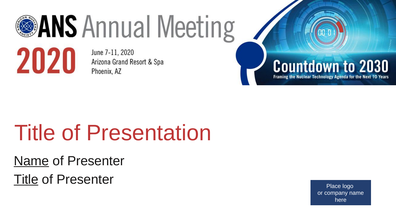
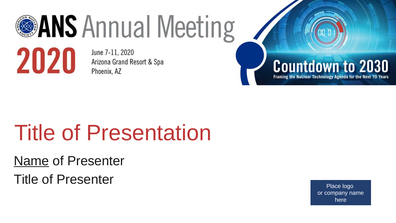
Title underline: present -> none (26, 179)
